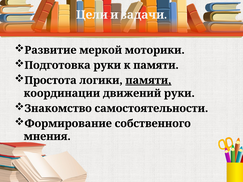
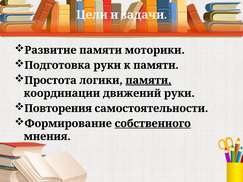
Развитие меркой: меркой -> памяти (101, 50)
Знакомство: Знакомство -> Повторения (58, 109)
собственного underline: none -> present (153, 124)
